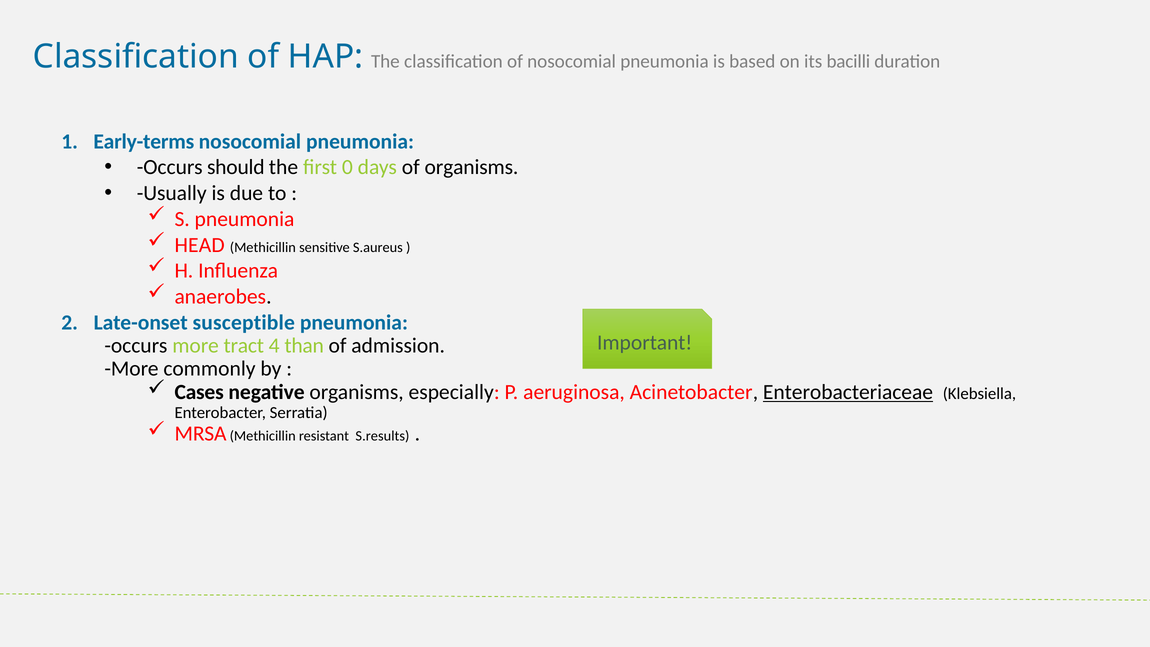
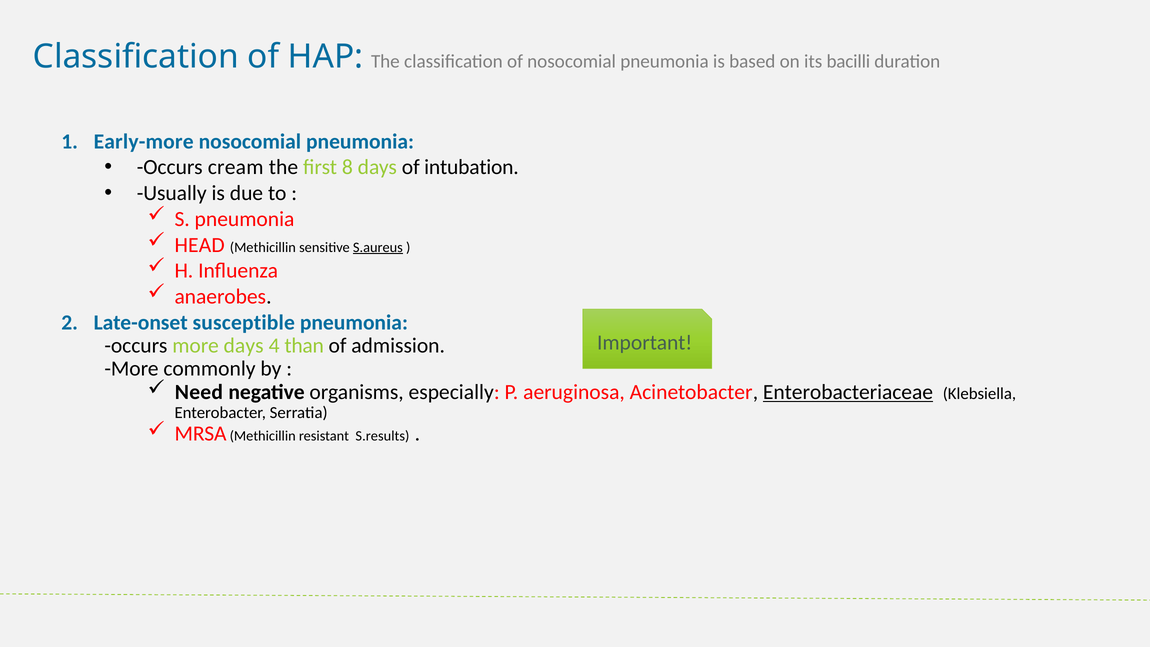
Early-terms: Early-terms -> Early-more (144, 141)
should: should -> cream (236, 167)
0: 0 -> 8 (347, 167)
of organisms: organisms -> intubation (472, 167)
S.aureus underline: none -> present (378, 247)
more tract: tract -> days (244, 345)
Cases: Cases -> Need (199, 392)
